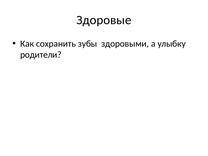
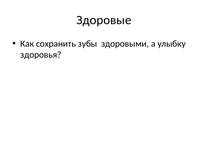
родители: родители -> здоровья (41, 55)
